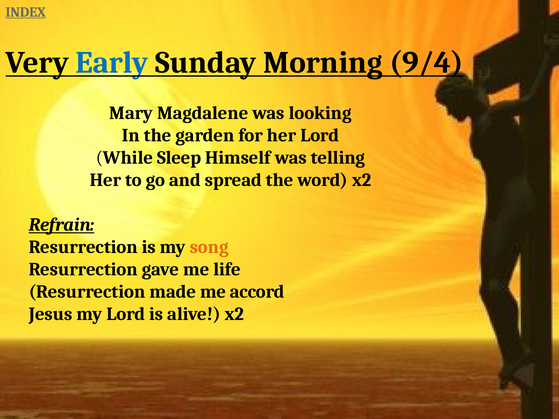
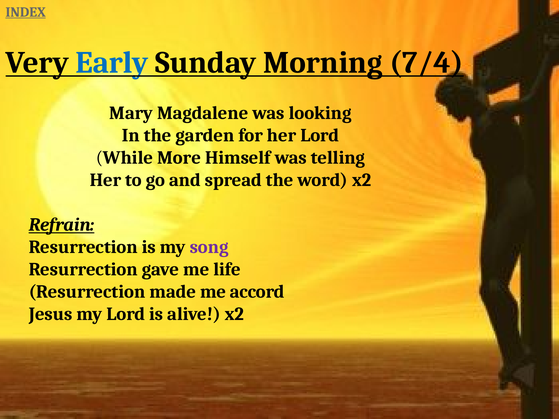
9/4: 9/4 -> 7/4 (426, 63)
Sleep: Sleep -> More (179, 158)
song colour: orange -> purple (209, 247)
